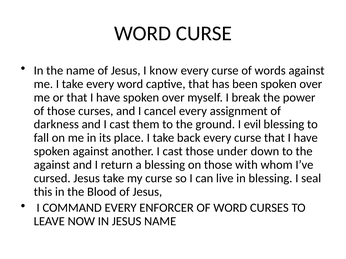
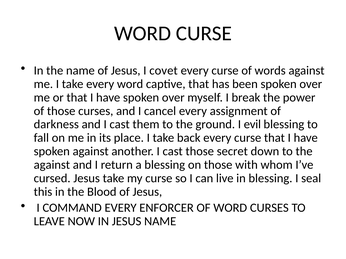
know: know -> covet (164, 71)
under: under -> secret (232, 152)
